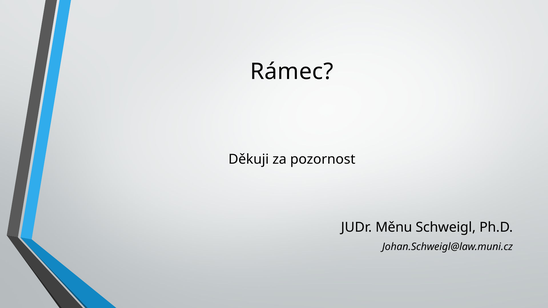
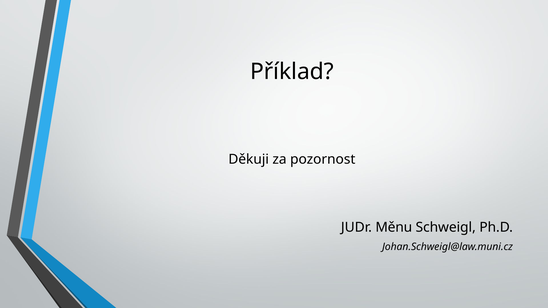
Rámec: Rámec -> Příklad (292, 72)
